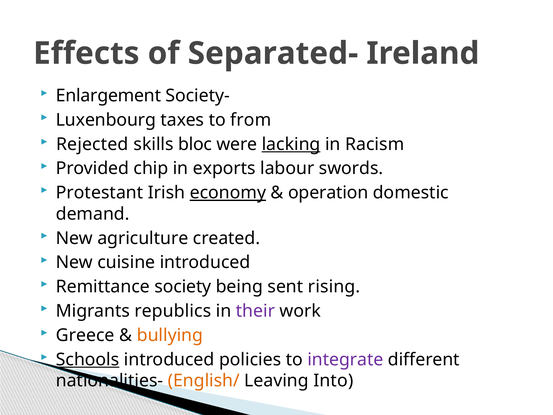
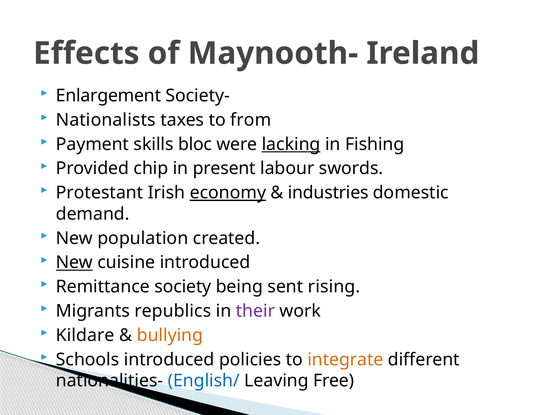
Separated-: Separated- -> Maynooth- (273, 53)
Luxenbourg: Luxenbourg -> Nationalists (106, 120)
Rejected: Rejected -> Payment (92, 144)
Racism: Racism -> Fishing (375, 144)
exports: exports -> present (224, 168)
operation: operation -> industries (328, 193)
agriculture: agriculture -> population (143, 238)
New underline: none -> present (74, 262)
Greece: Greece -> Kildare (85, 335)
Schools underline: present -> none (88, 359)
integrate colour: purple -> orange (345, 359)
English/ colour: orange -> blue (204, 381)
Into: Into -> Free (334, 381)
